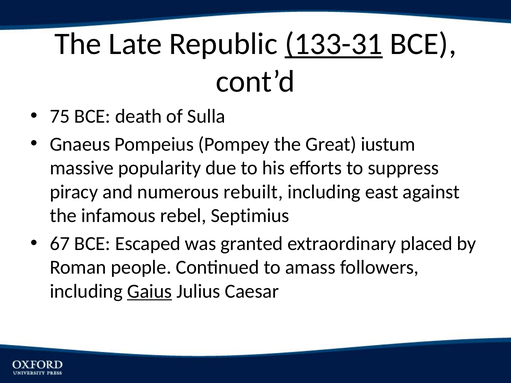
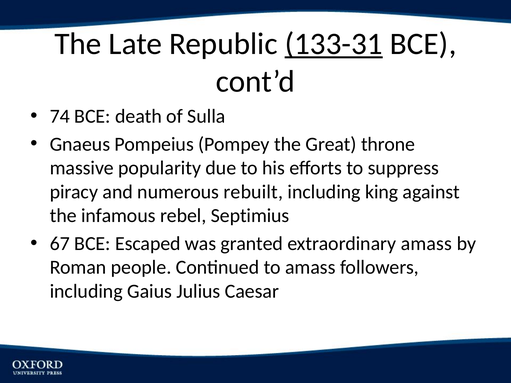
75: 75 -> 74 (60, 116)
iustum: iustum -> throne (388, 144)
east: east -> king (382, 192)
extraordinary placed: placed -> amass (426, 244)
Gaius underline: present -> none (150, 291)
